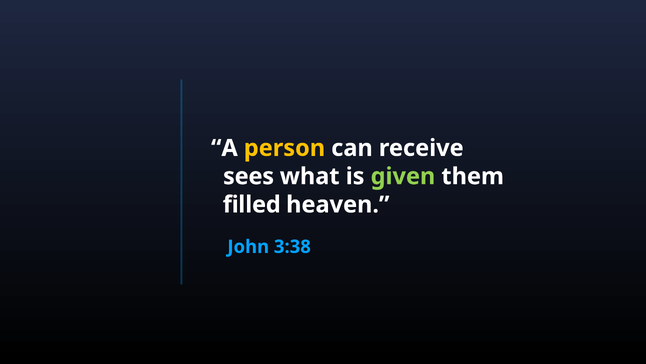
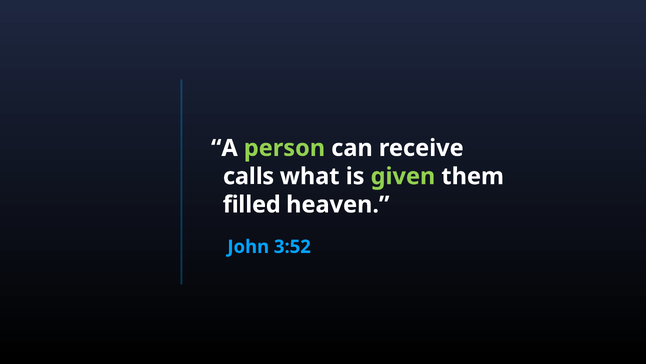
person colour: yellow -> light green (284, 148)
sees: sees -> calls (249, 176)
3:38: 3:38 -> 3:52 (292, 246)
